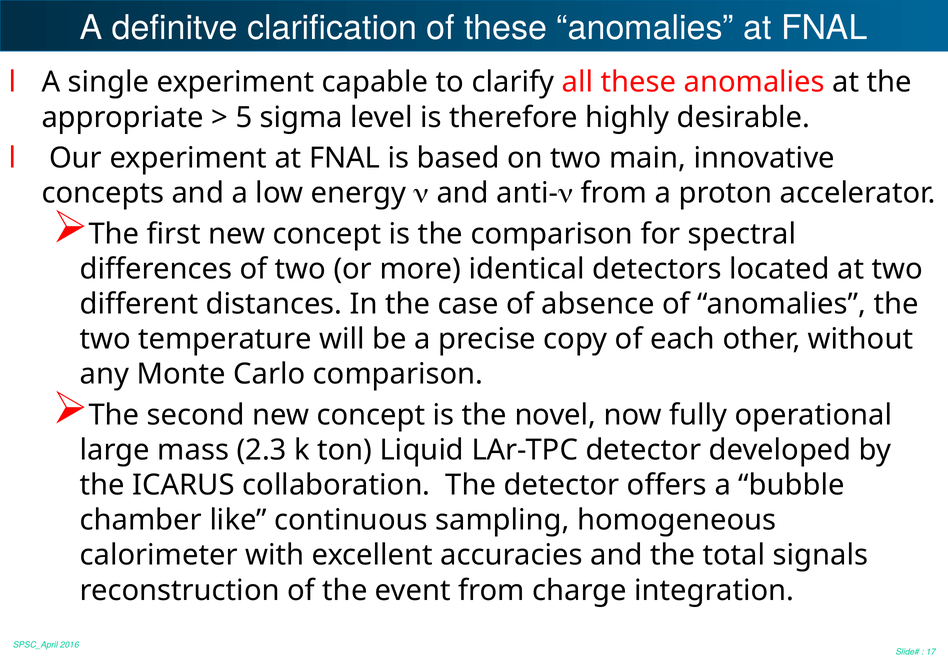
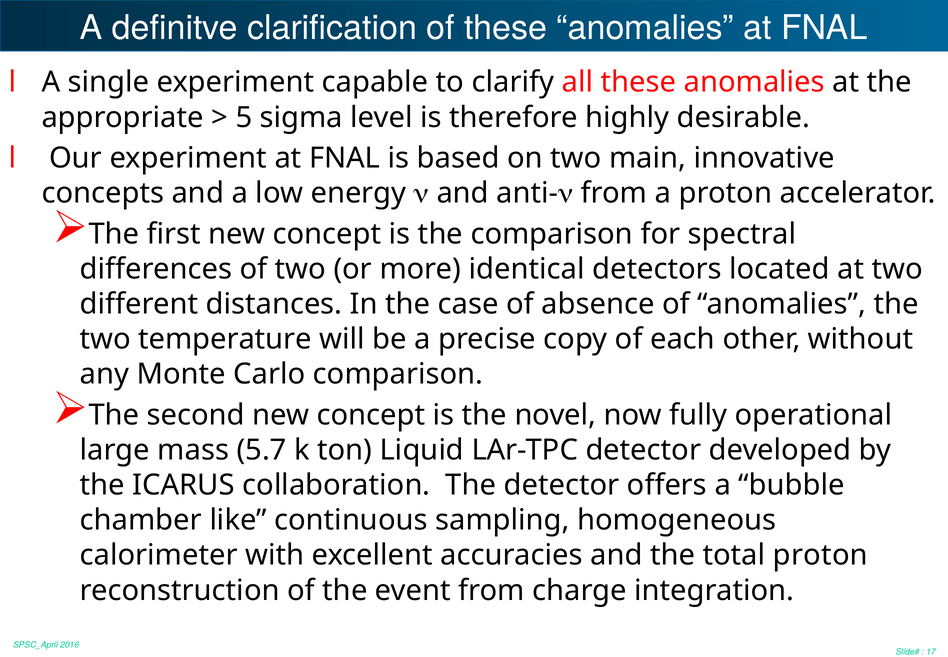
2.3: 2.3 -> 5.7 (262, 450)
total signals: signals -> proton (820, 555)
